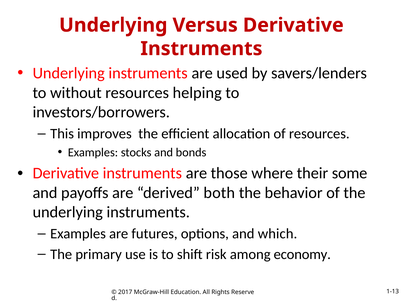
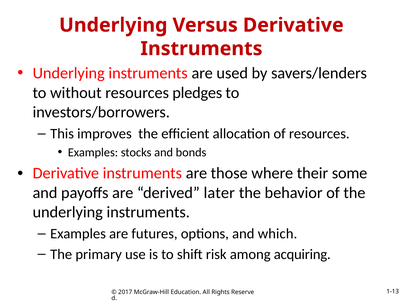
helping: helping -> pledges (197, 93)
both: both -> later (219, 193)
economy: economy -> acquiring (302, 254)
